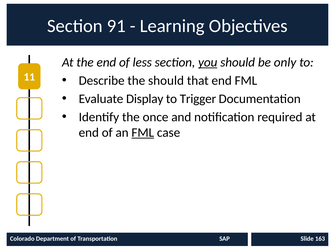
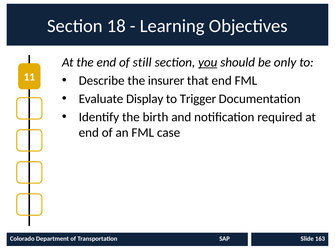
91: 91 -> 18 (116, 26)
less: less -> still (142, 62)
the should: should -> insurer (166, 81)
once: once -> birth (155, 117)
FML underline: present -> none (143, 133)
